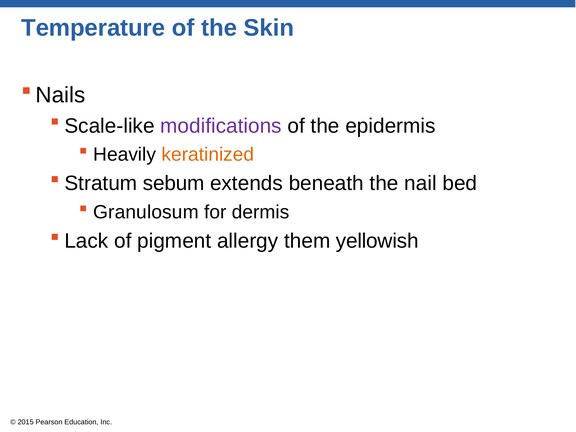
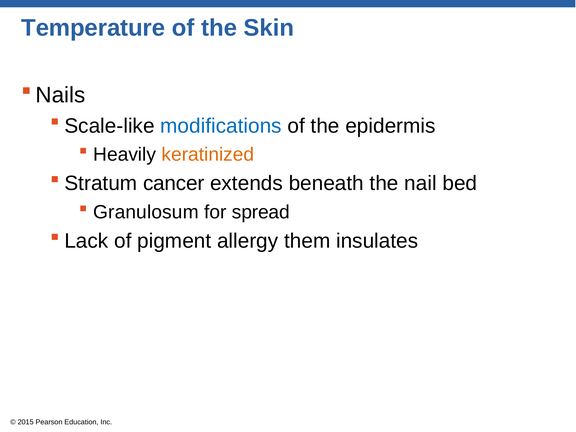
modifications colour: purple -> blue (221, 126)
sebum: sebum -> cancer (174, 183)
dermis: dermis -> spread (261, 212)
yellowish: yellowish -> insulates (377, 241)
